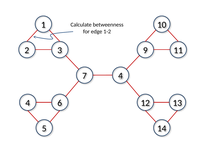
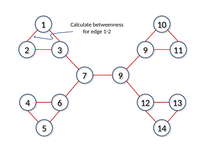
7 4: 4 -> 9 (121, 76)
